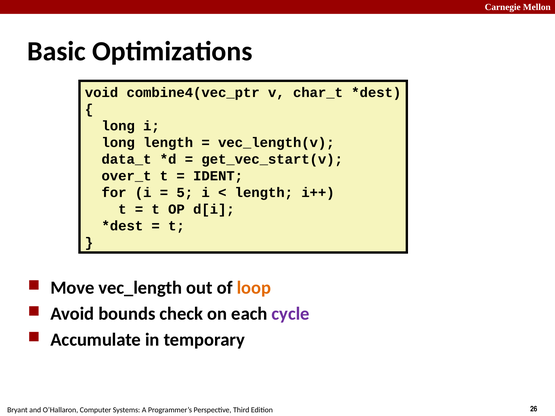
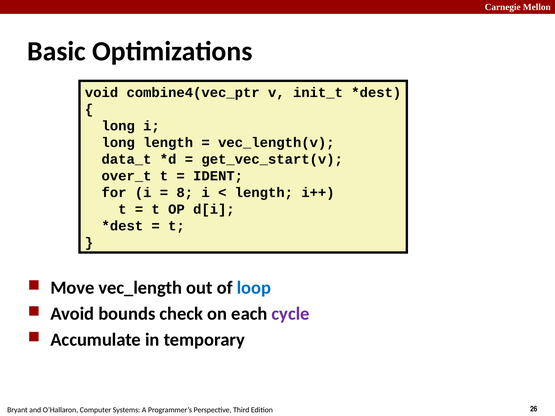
char_t: char_t -> init_t (318, 93)
5: 5 -> 8 (185, 193)
loop colour: orange -> blue (254, 288)
